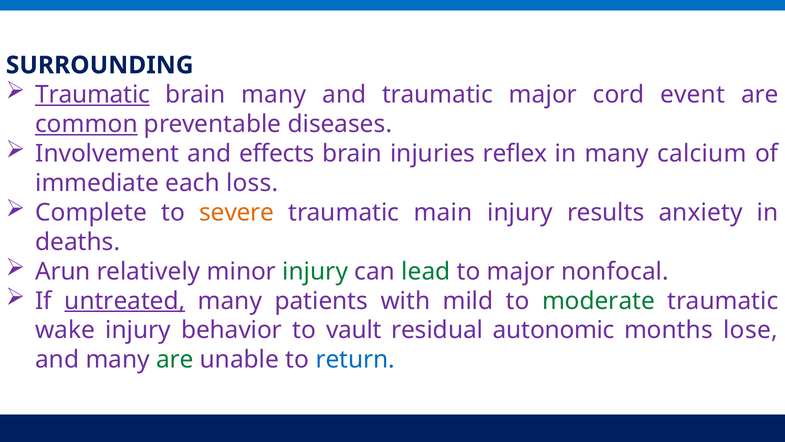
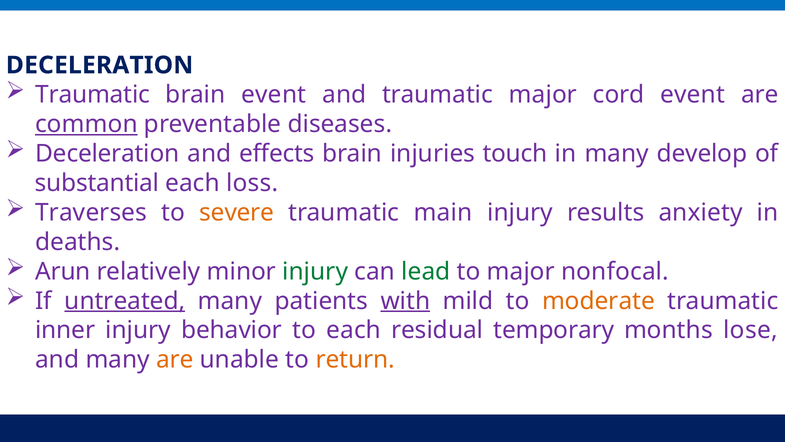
SURROUNDING: SURROUNDING -> DECELERATION (100, 65)
Traumatic underline: present -> none (93, 95)
brain many: many -> event (274, 95)
Involvement: Involvement -> Deceleration (107, 153)
reflex: reflex -> touch (515, 153)
calcium: calcium -> develop (702, 153)
immediate: immediate -> substantial (97, 183)
Complete: Complete -> Traverses (91, 212)
with underline: none -> present (405, 301)
moderate colour: green -> orange (598, 301)
wake: wake -> inner (65, 330)
to vault: vault -> each (354, 330)
autonomic: autonomic -> temporary (554, 330)
are colour: green -> orange (175, 360)
return colour: blue -> orange (355, 360)
